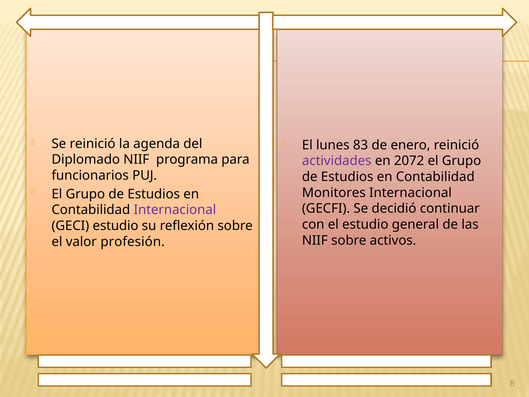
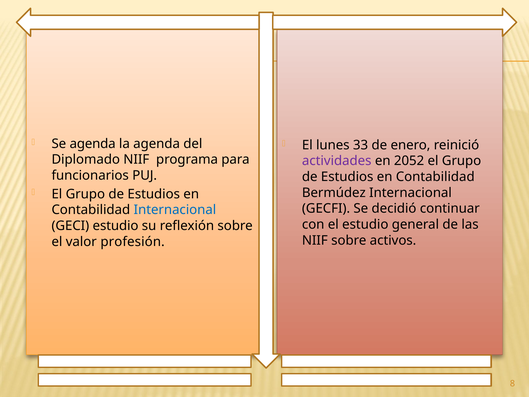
Se reinició: reinició -> agenda (93, 144)
83: 83 -> 33 (361, 145)
2072: 2072 -> 2052 (409, 161)
Monitores: Monitores -> Bermúdez (334, 193)
Internacional colour: purple -> blue (175, 210)
